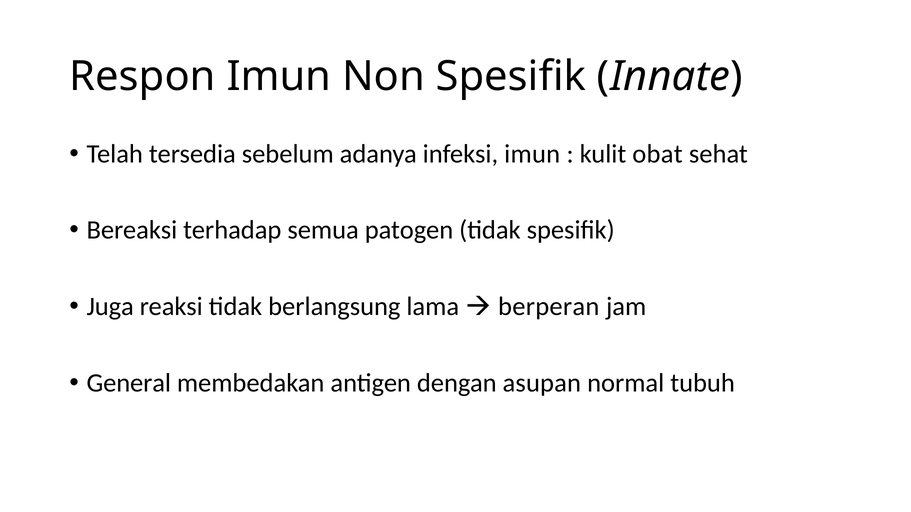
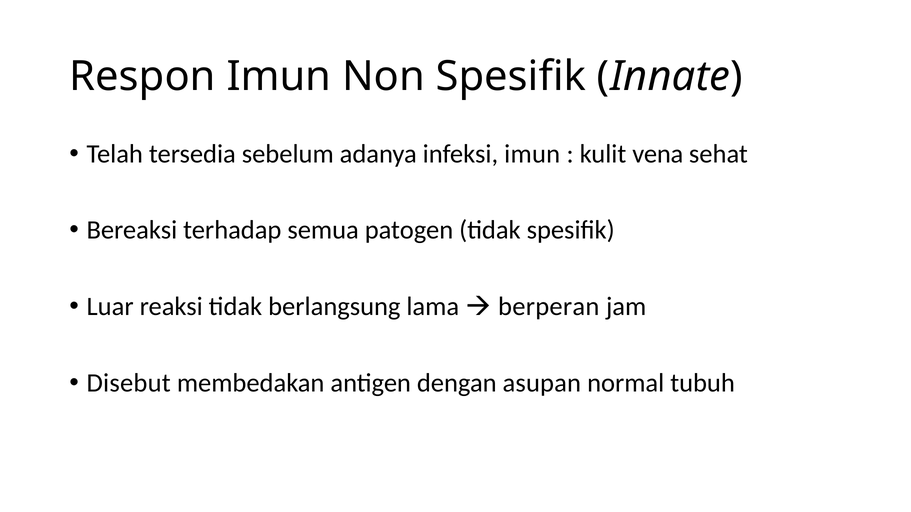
obat: obat -> vena (658, 154)
Juga: Juga -> Luar (110, 307)
General: General -> Disebut (129, 383)
